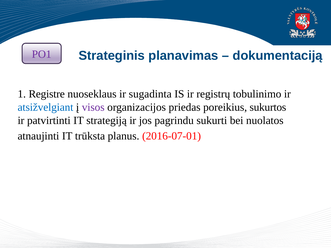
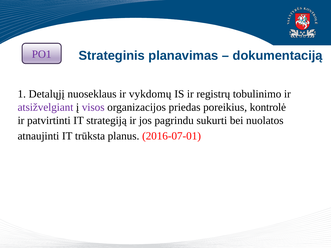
Registre: Registre -> Detalųjį (47, 94)
sugadinta: sugadinta -> vykdomų (150, 94)
atsižvelgiant colour: blue -> purple (45, 107)
sukurtos: sukurtos -> kontrolė (268, 107)
